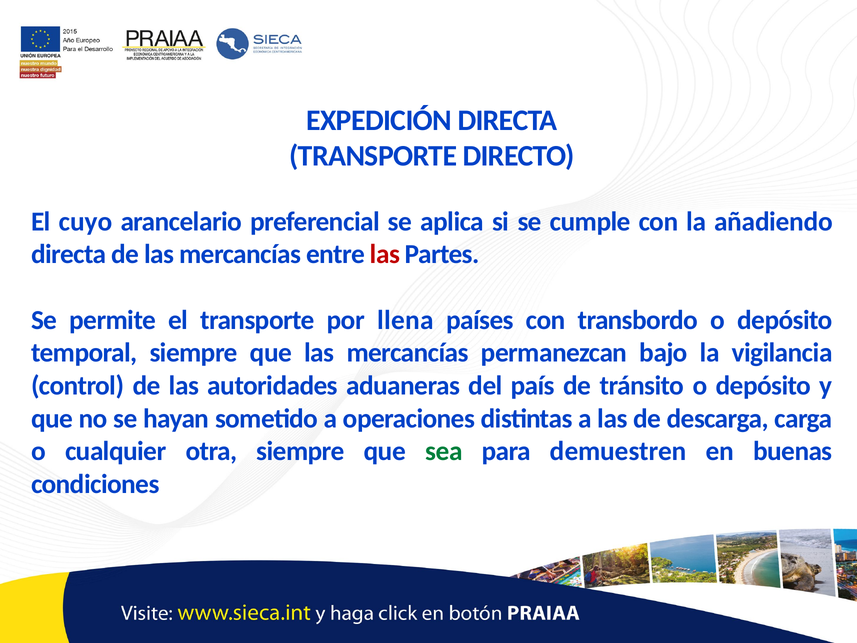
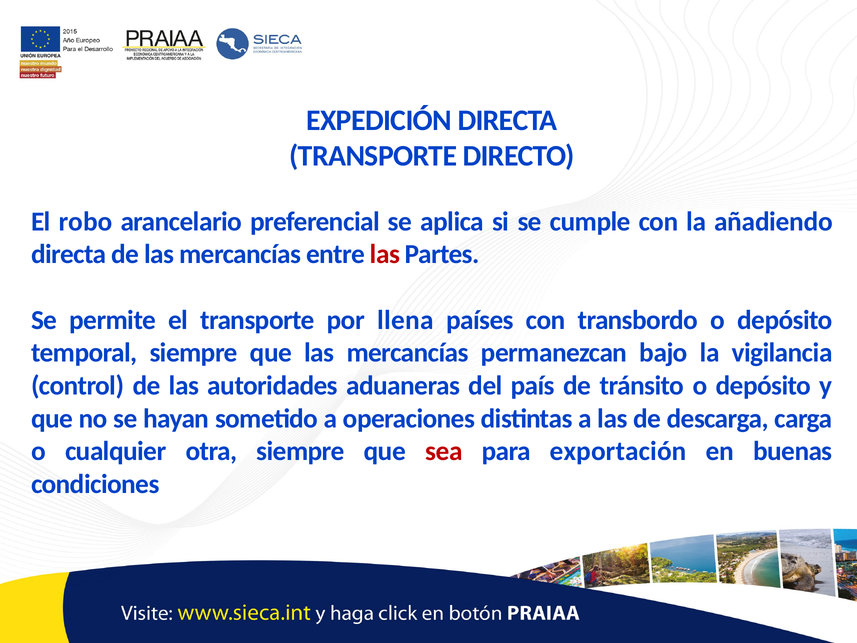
cuyo: cuyo -> robo (86, 221)
sea colour: green -> red (444, 451)
demuestren: demuestren -> exportación (618, 451)
